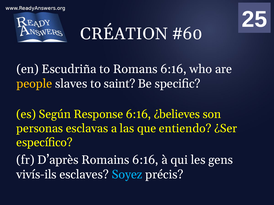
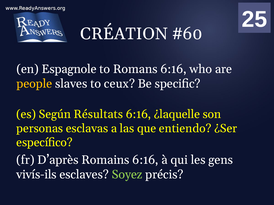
Escudriña: Escudriña -> Espagnole (69, 69)
saint: saint -> ceux (119, 84)
Response: Response -> Résultats (98, 114)
¿believes: ¿believes -> ¿laquelle (177, 114)
Soyez colour: light blue -> light green (127, 175)
